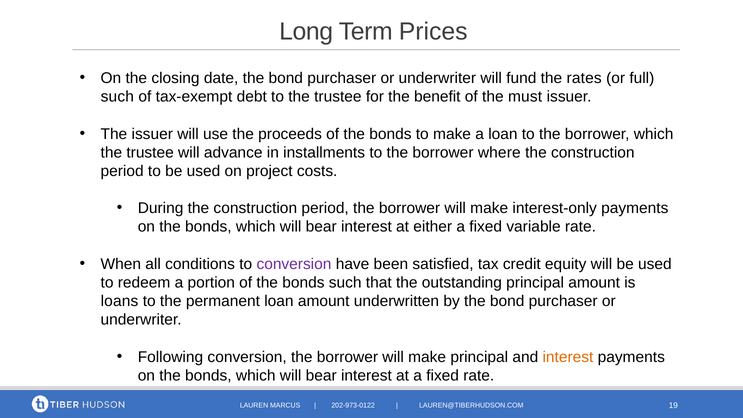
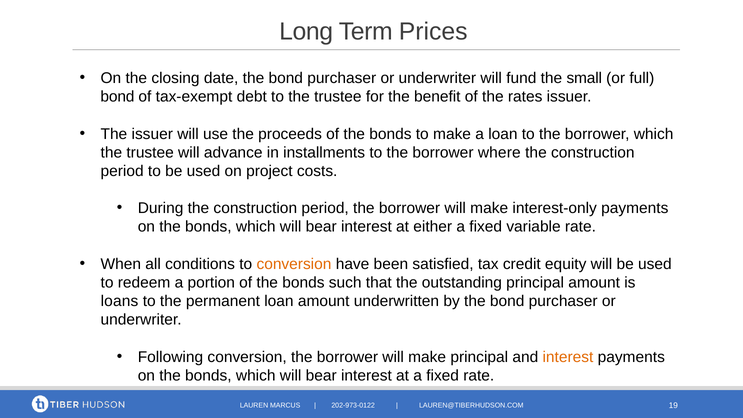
rates: rates -> small (584, 78)
such: such -> bond (117, 97)
must: must -> rates (525, 97)
conversion colour: purple -> orange (294, 264)
